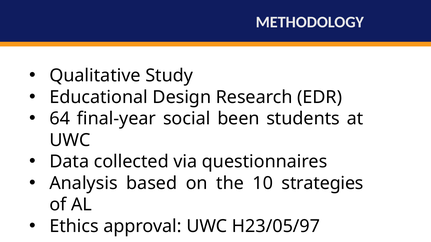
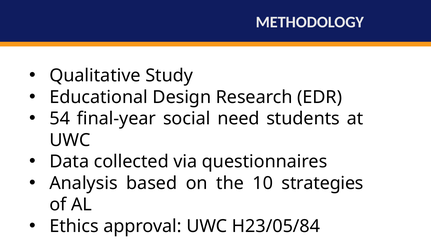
64: 64 -> 54 (60, 119)
been: been -> need (238, 119)
H23/05/97: H23/05/97 -> H23/05/84 (276, 227)
